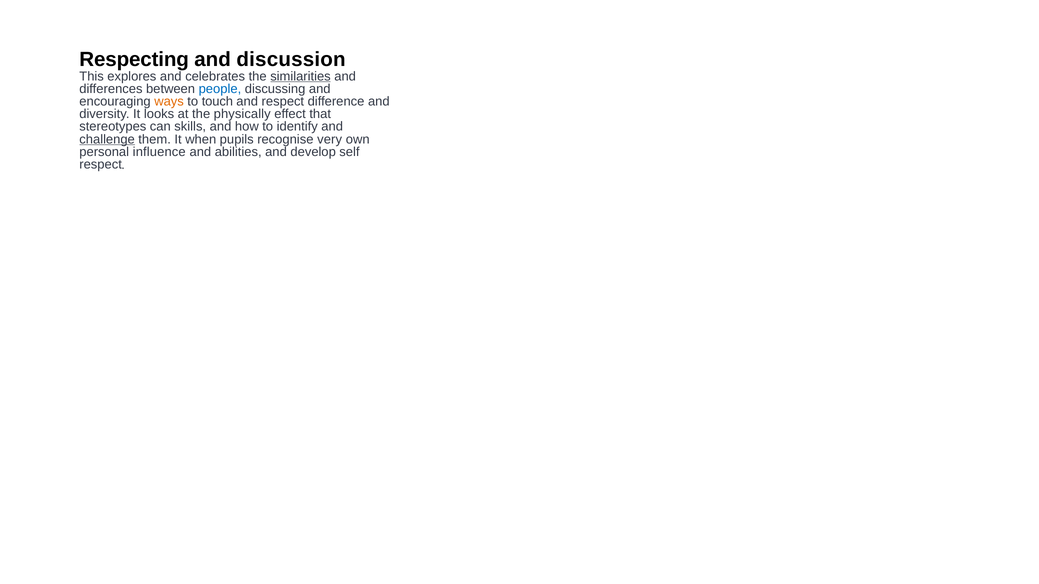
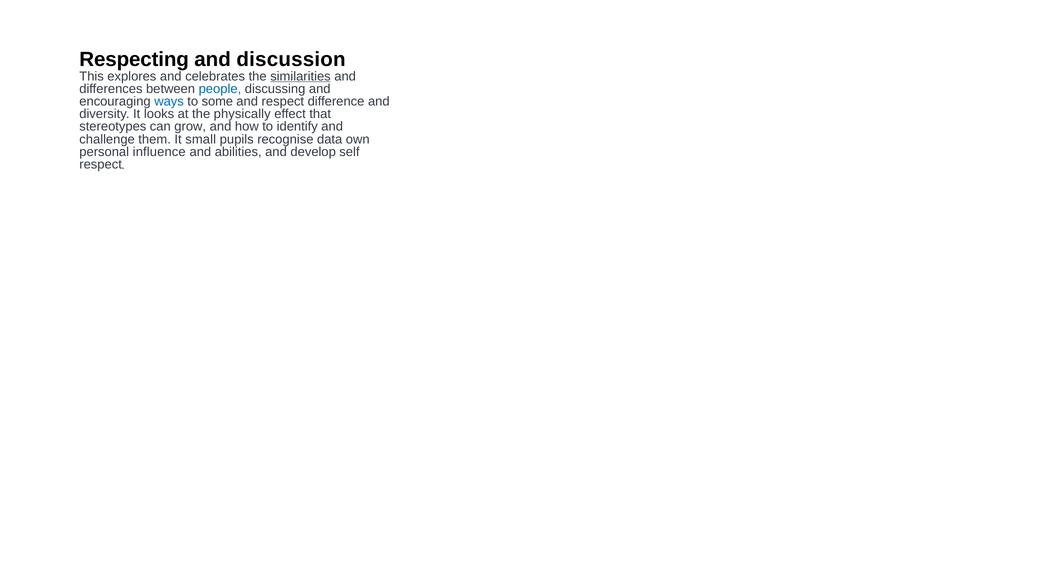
ways colour: orange -> blue (169, 102)
touch: touch -> some (217, 102)
skills: skills -> grow (190, 127)
challenge underline: present -> none (107, 139)
when: when -> small (201, 139)
very: very -> data (330, 139)
